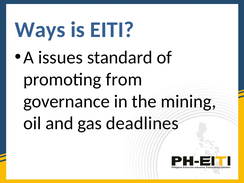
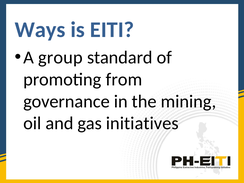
issues: issues -> group (60, 57)
deadlines: deadlines -> initiatives (142, 123)
